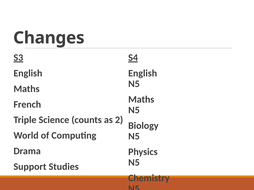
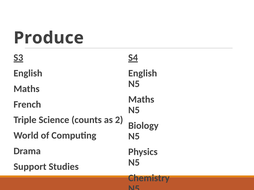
Changes: Changes -> Produce (49, 38)
